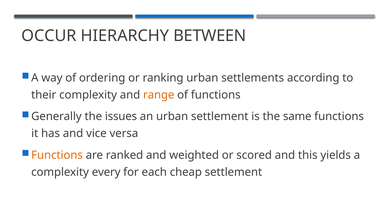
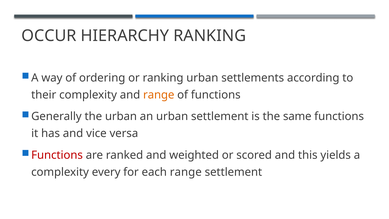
HIERARCHY BETWEEN: BETWEEN -> RANKING (210, 36)
the issues: issues -> urban (121, 116)
Functions colour: orange -> red (57, 155)
each cheap: cheap -> range (186, 172)
